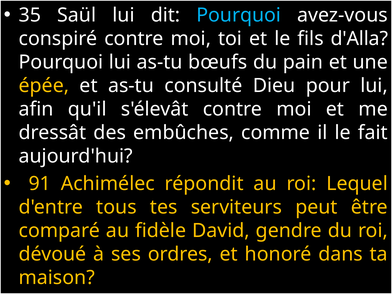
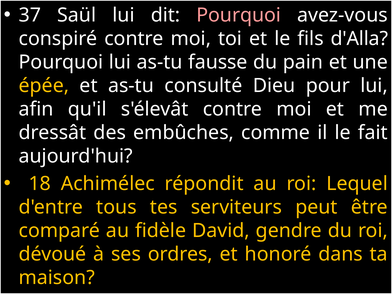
35: 35 -> 37 (30, 15)
Pourquoi colour: light blue -> pink (239, 15)
bœufs: bœufs -> fausse (218, 62)
91: 91 -> 18 (40, 184)
